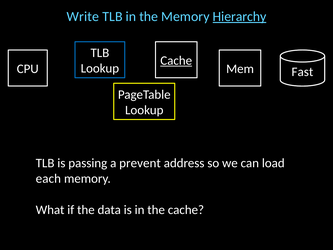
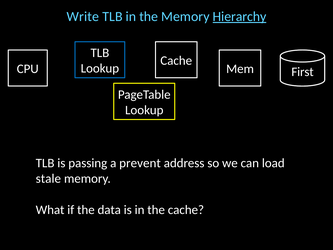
Cache underline: present -> none (176, 61)
Fast: Fast -> First (303, 72)
each: each -> stale (48, 178)
